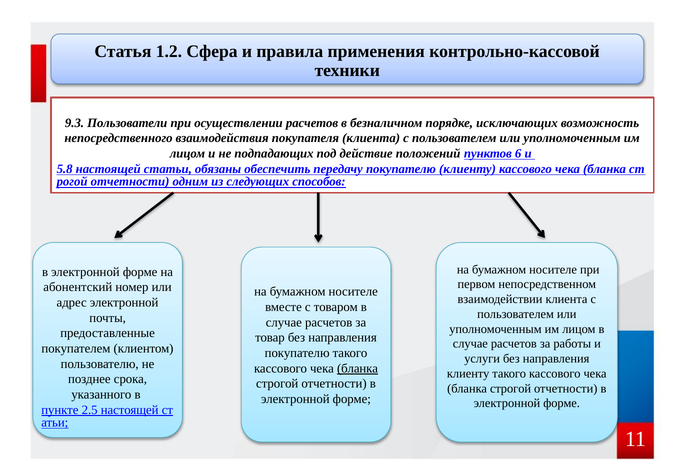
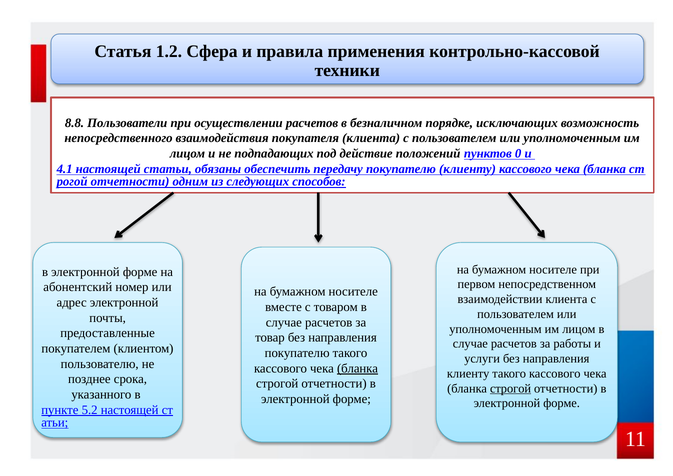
9.3: 9.3 -> 8.8 (75, 123)
6: 6 -> 0 (518, 154)
5.8: 5.8 -> 4.1 (65, 169)
строгой underline: none -> present (511, 388)
2.5: 2.5 -> 5.2 (90, 410)
